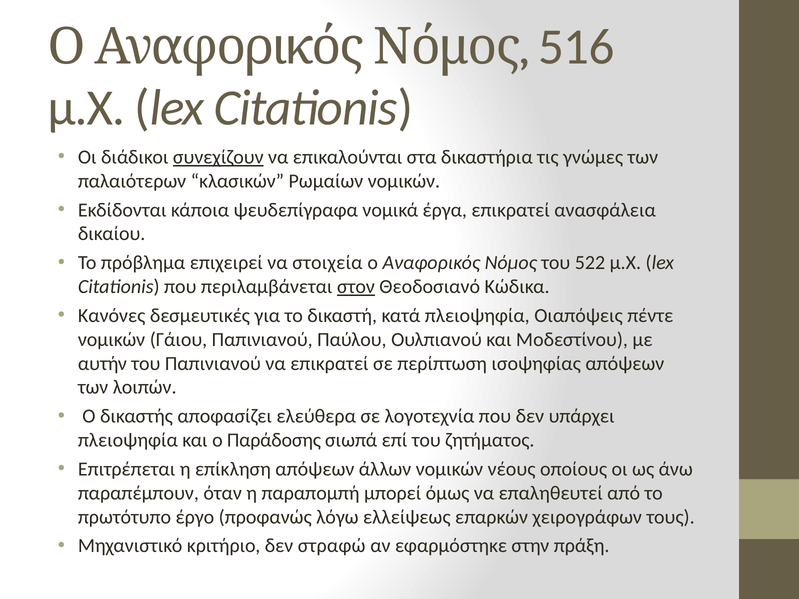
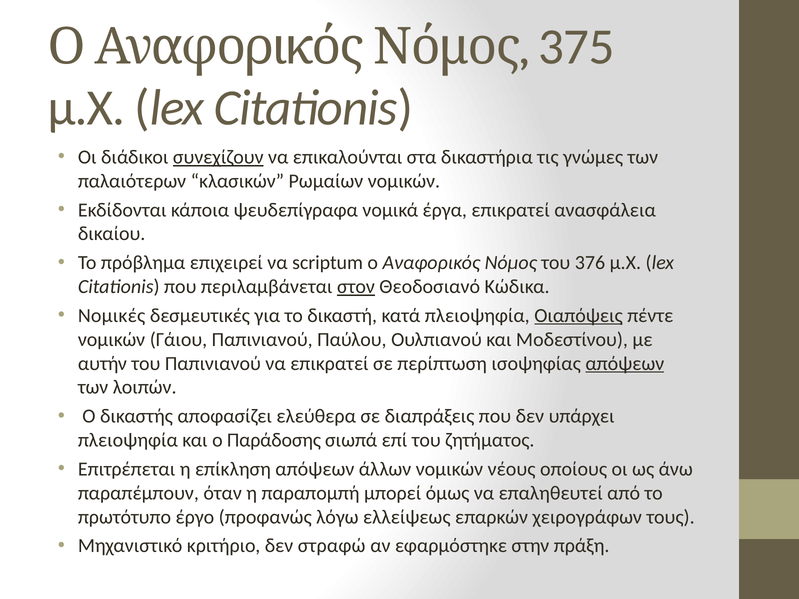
516: 516 -> 375 (576, 47)
στοιχεία: στοιχεία -> scriptum (328, 263)
522: 522 -> 376 (590, 263)
Κανόνες: Κανόνες -> Νομικές (112, 316)
Οιαπόψεις underline: none -> present (578, 316)
απόψεων underline: none -> present (625, 364)
λογοτεχνία: λογοτεχνία -> διαπράξεις (430, 416)
